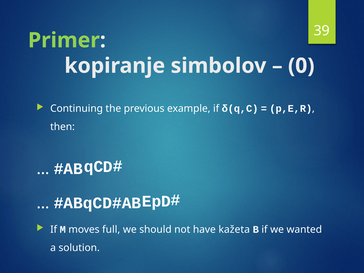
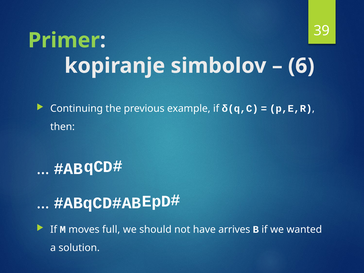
0: 0 -> 6 (301, 66)
kažeta: kažeta -> arrives (234, 230)
